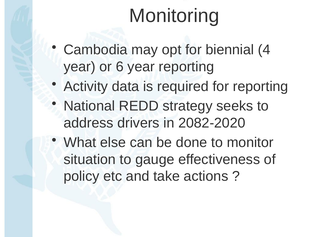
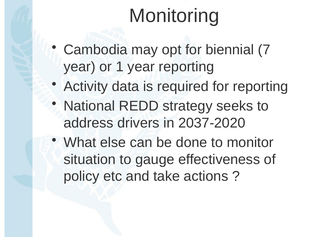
4: 4 -> 7 (264, 50)
6: 6 -> 1 (120, 67)
2082-2020: 2082-2020 -> 2037-2020 (212, 123)
